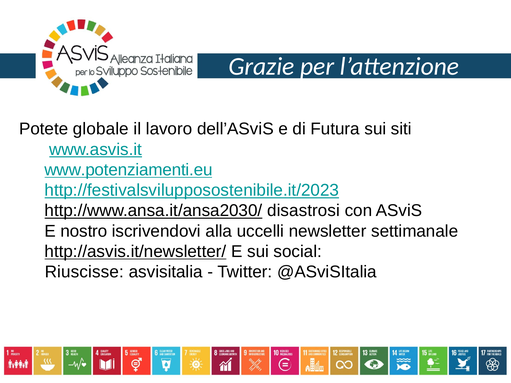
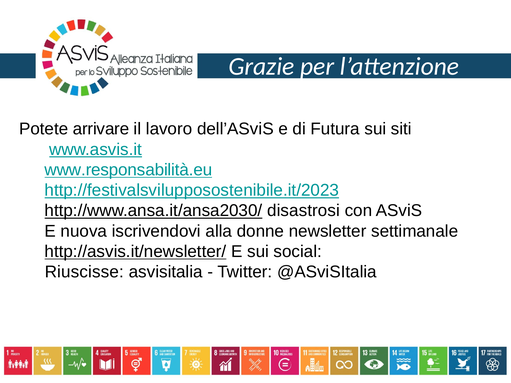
globale: globale -> arrivare (101, 129)
www.potenziamenti.eu: www.potenziamenti.eu -> www.responsabilità.eu (128, 170)
nostro: nostro -> nuova (84, 231)
uccelli: uccelli -> donne (260, 231)
